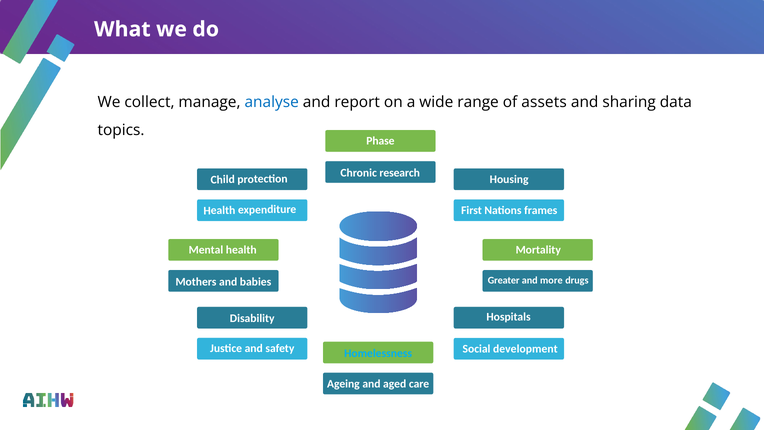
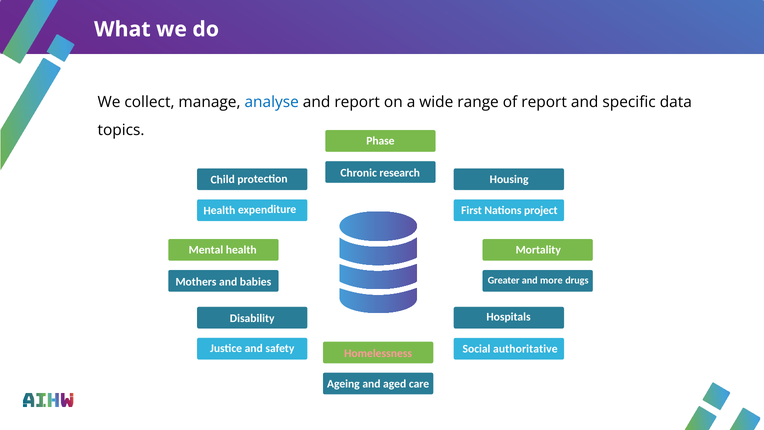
of assets: assets -> report (544, 102)
sharing: sharing -> specific (629, 102)
frames: frames -> project (541, 210)
development: development -> authoritative (525, 349)
Homelessness colour: light blue -> pink (378, 353)
